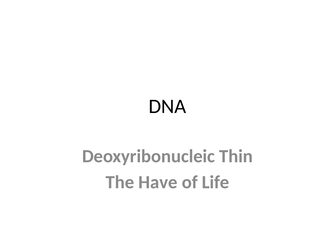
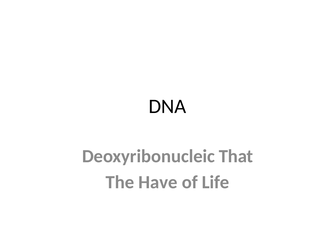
Thin: Thin -> That (236, 157)
